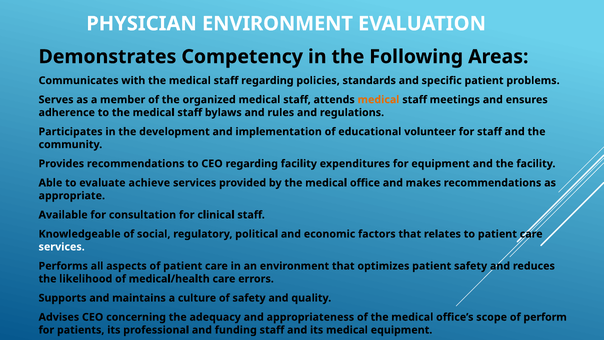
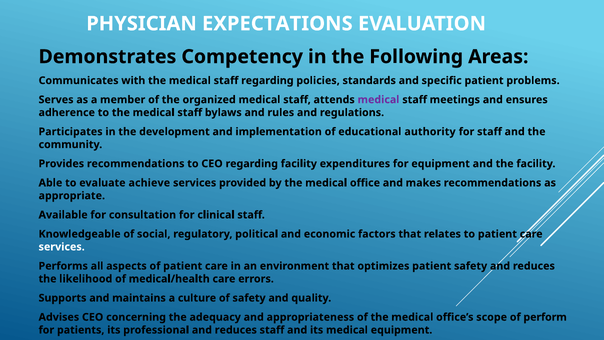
PHYSICIAN ENVIRONMENT: ENVIRONMENT -> EXPECTATIONS (277, 24)
medical colour: orange -> purple (379, 100)
volunteer: volunteer -> authority (430, 132)
professional and funding: funding -> reduces (236, 330)
